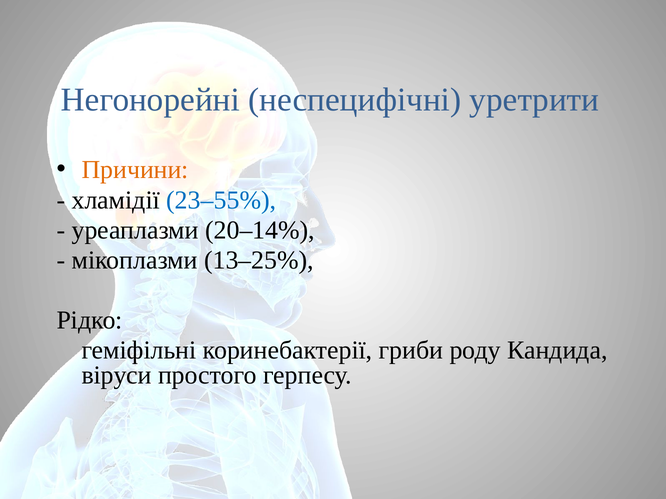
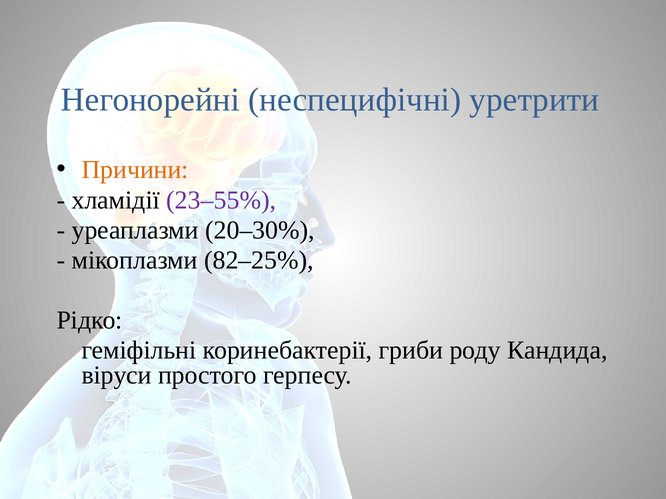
23–55% colour: blue -> purple (221, 200)
20–14%: 20–14% -> 20–30% (260, 230)
13–25%: 13–25% -> 82–25% (259, 260)
